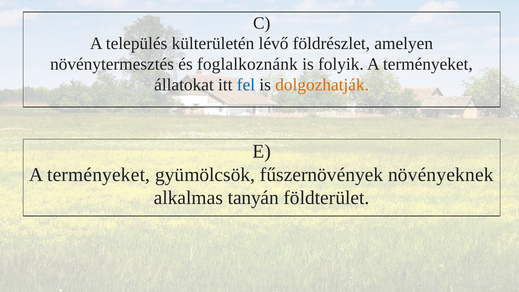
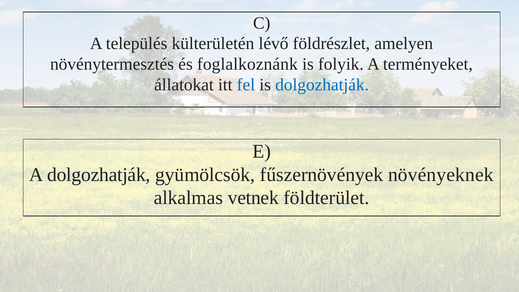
dolgozhatják colour: orange -> blue (322, 85)
terményeket: terményeket -> dolgozhatják (99, 175)
tanyán: tanyán -> vetnek (253, 198)
